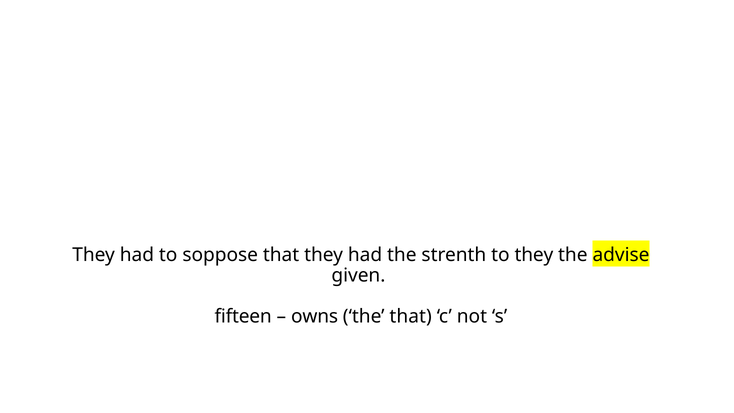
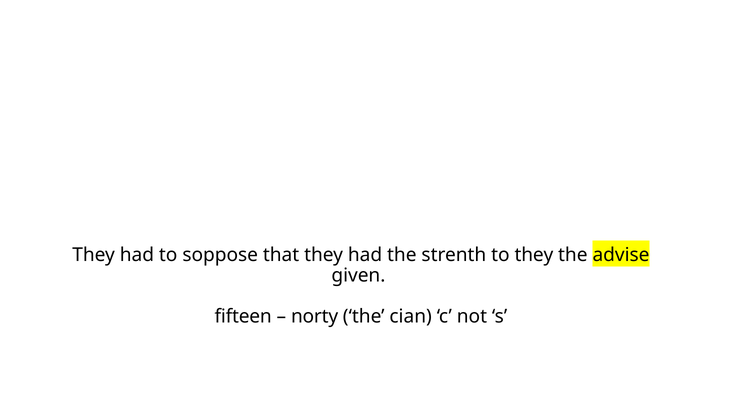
owns: owns -> norty (315, 317)
the that: that -> cian (411, 317)
